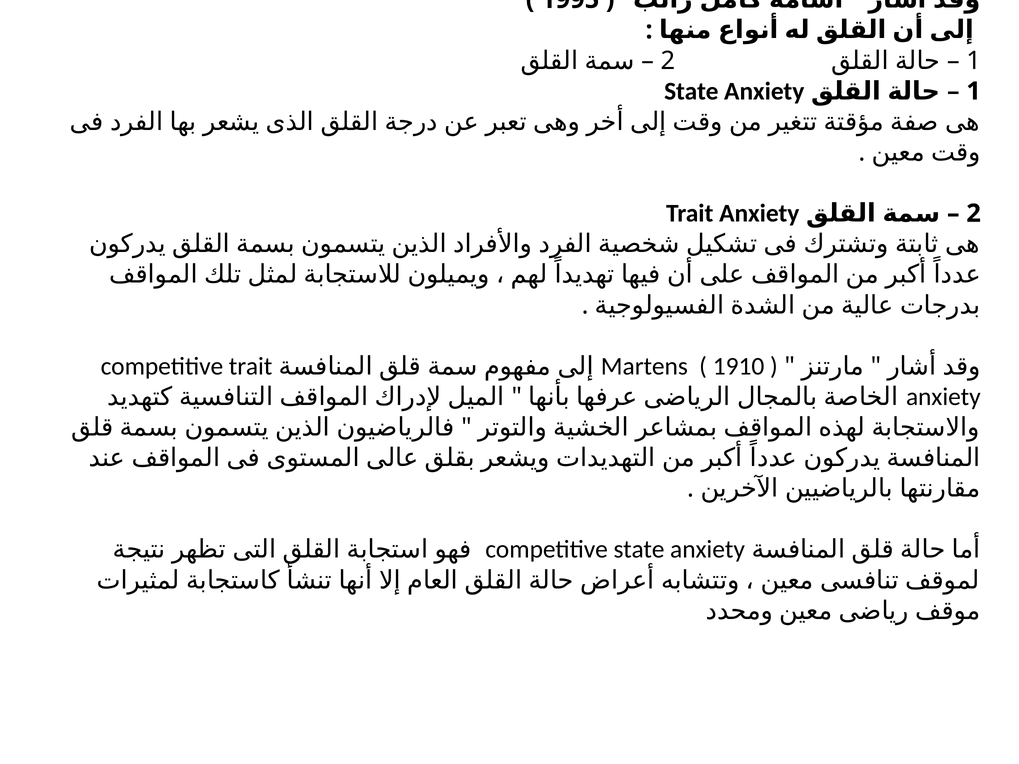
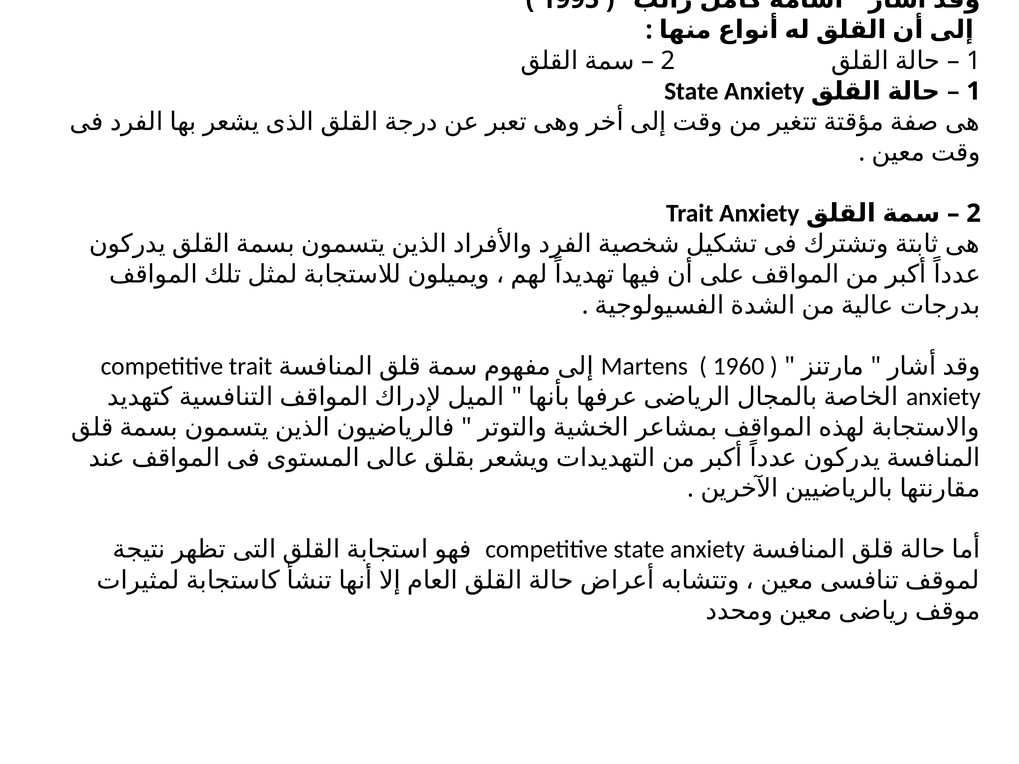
1910: 1910 -> 1960 (739, 366)
